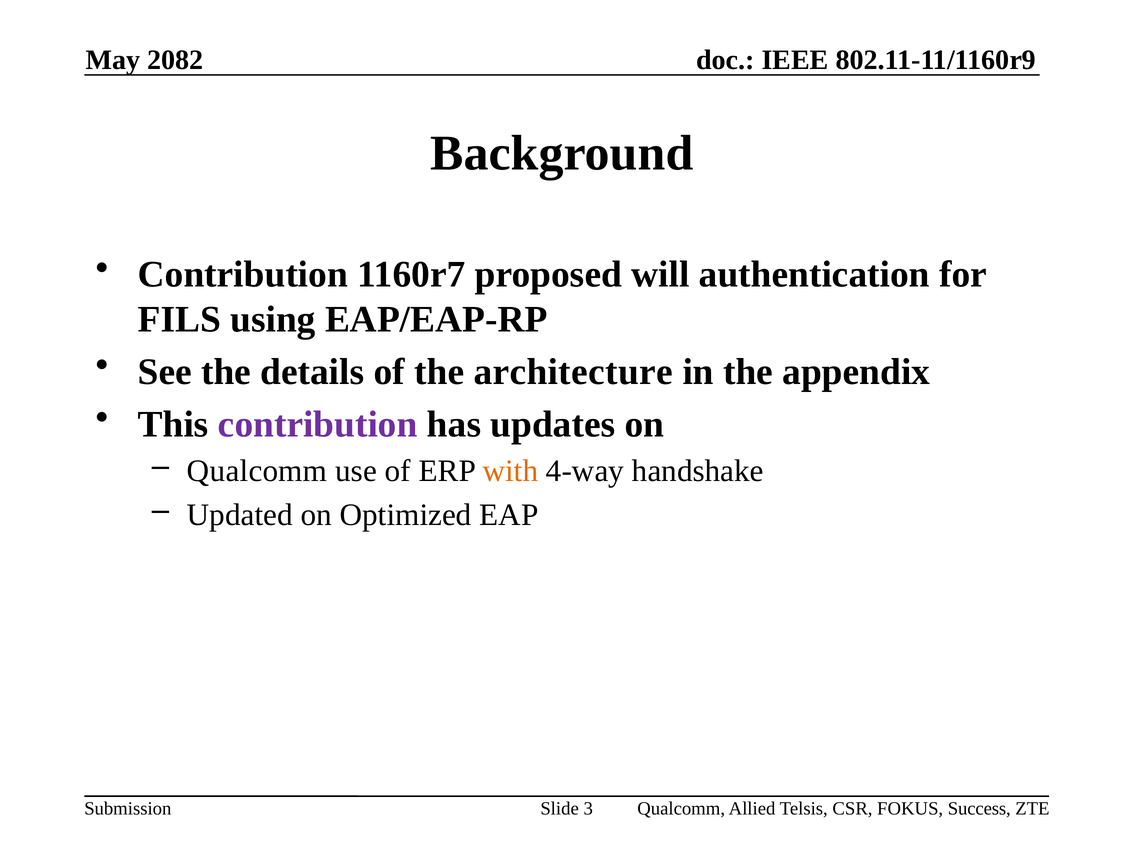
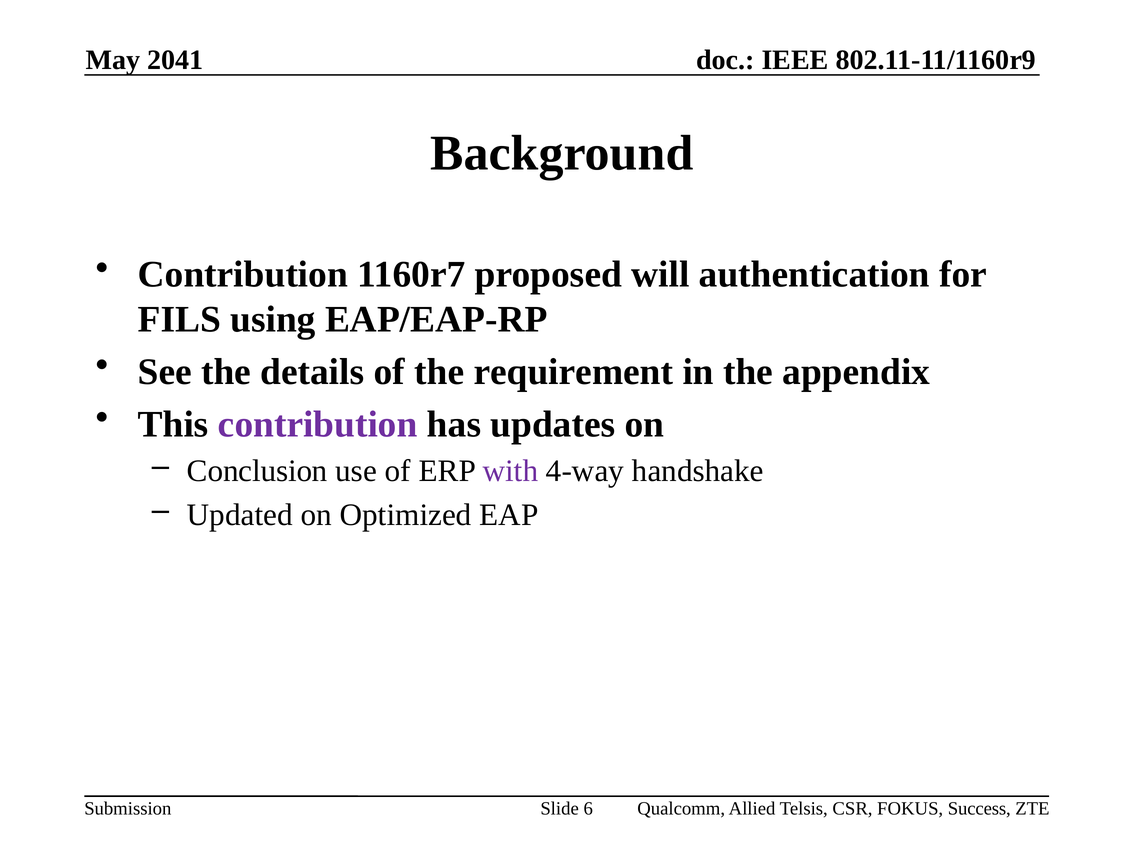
2082: 2082 -> 2041 (175, 60)
architecture: architecture -> requirement (573, 372)
Qualcomm: Qualcomm -> Conclusion (257, 471)
with colour: orange -> purple (510, 471)
3: 3 -> 6 (588, 809)
